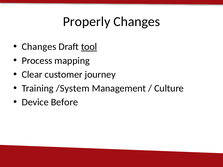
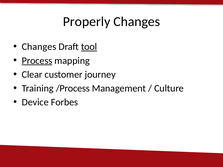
Process underline: none -> present (37, 61)
/System: /System -> /Process (73, 88)
Before: Before -> Forbes (64, 102)
